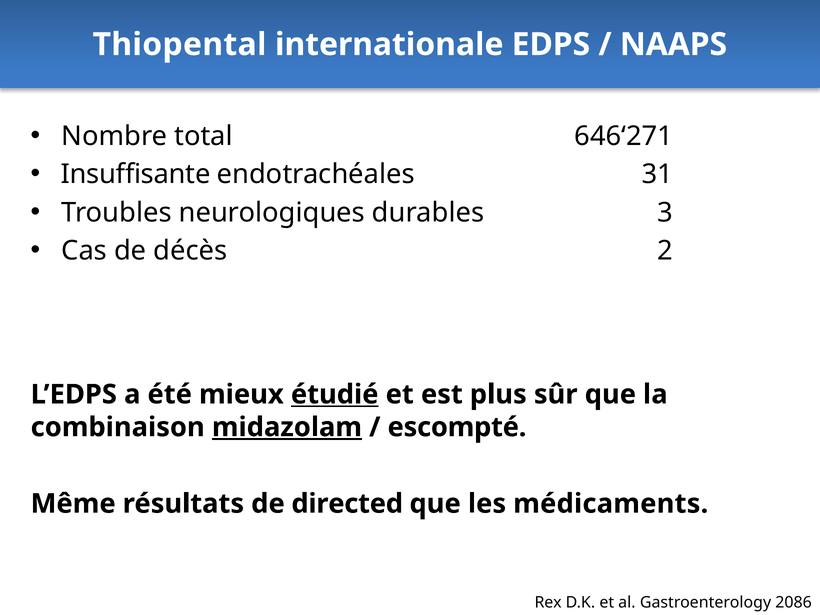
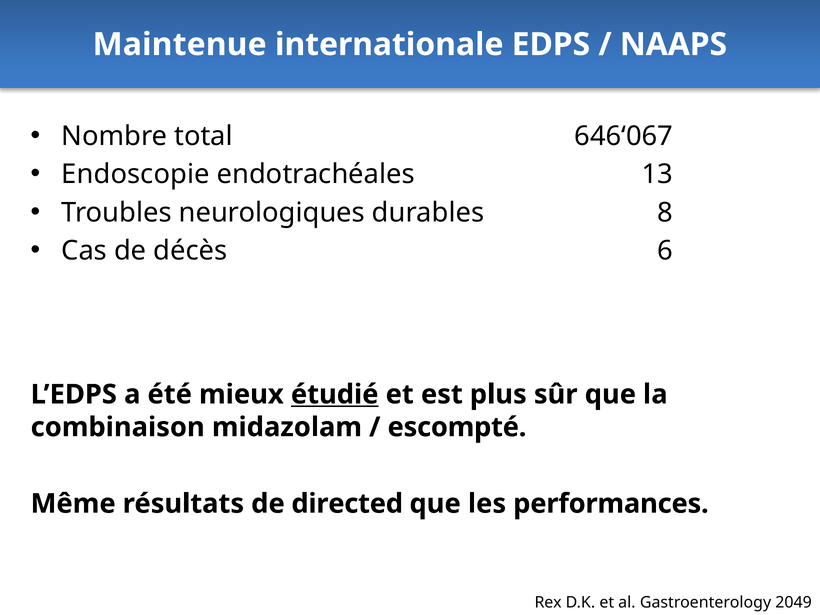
Thiopental: Thiopental -> Maintenue (180, 44)
646‘271: 646‘271 -> 646‘067 (624, 136)
Insuffisante: Insuffisante -> Endoscopie (135, 174)
31: 31 -> 13 (657, 174)
3: 3 -> 8 (665, 213)
2: 2 -> 6 (665, 251)
midazolam underline: present -> none (287, 427)
médicaments: médicaments -> performances (611, 504)
2086: 2086 -> 2049 (794, 602)
